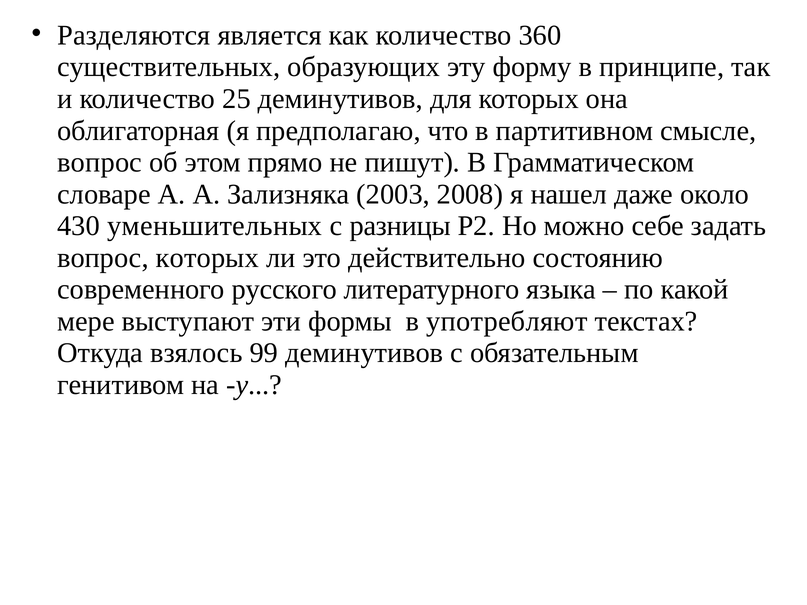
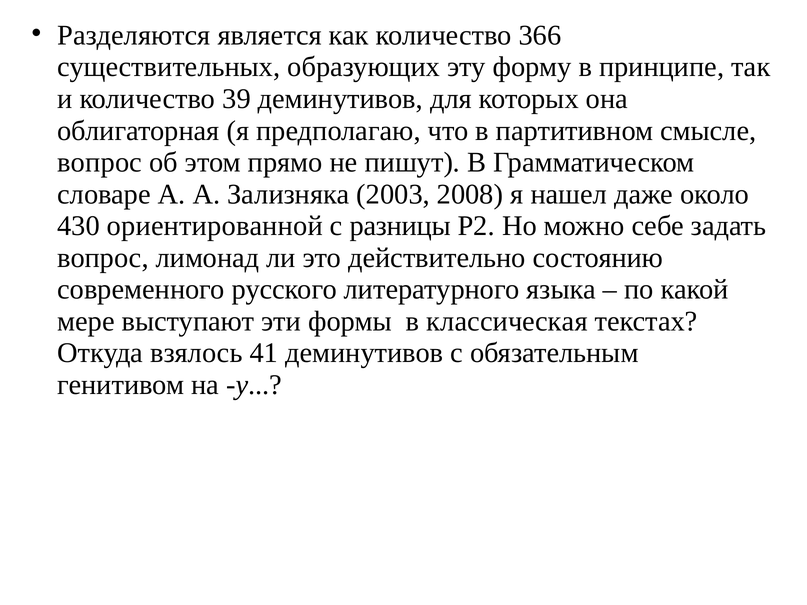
360: 360 -> 366 (540, 35)
25: 25 -> 39 (237, 99)
уменьшительных: уменьшительных -> ориентированной (215, 226)
вопрос которых: которых -> лимонад (207, 258)
употребляют: употребляют -> классическая (507, 321)
99: 99 -> 41 (264, 353)
